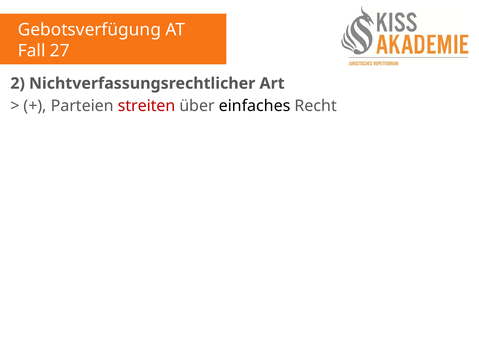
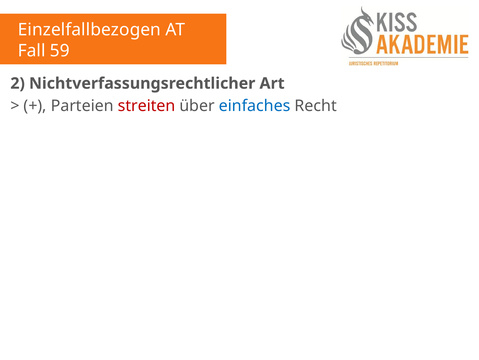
Gebotsverfügung: Gebotsverfügung -> Einzelfallbezogen (89, 30)
27: 27 -> 59 (60, 51)
einfaches colour: black -> blue (255, 106)
